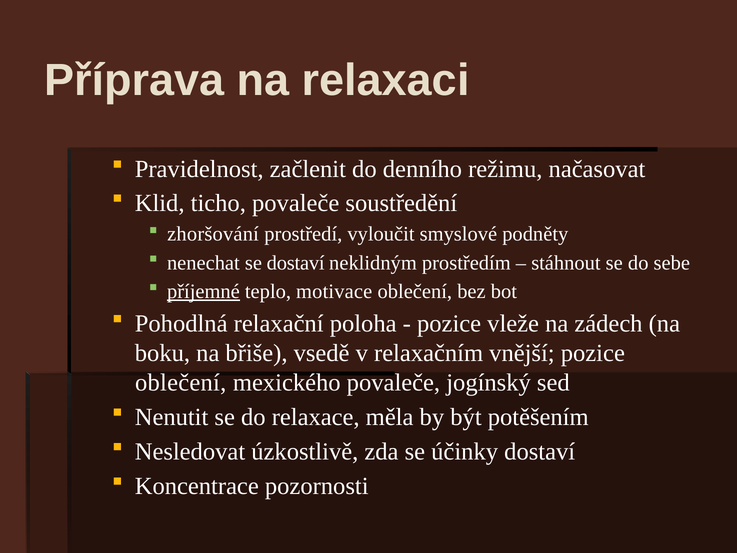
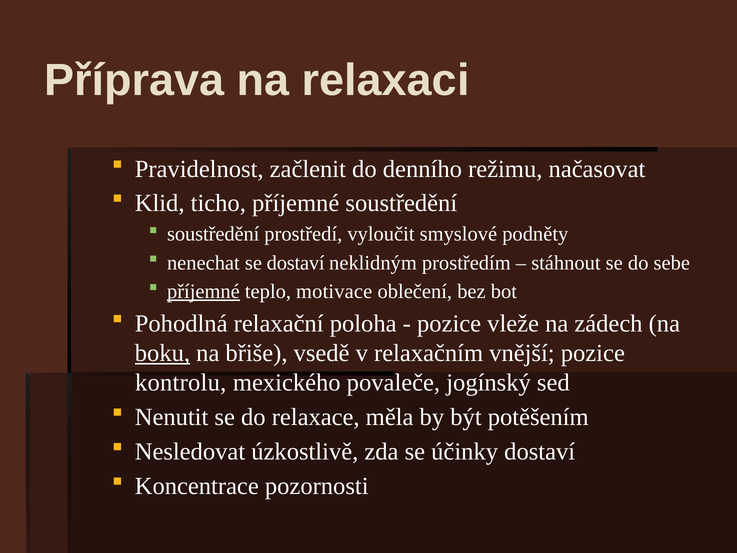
ticho povaleče: povaleče -> příjemné (296, 203)
zhoršování: zhoršování -> soustředění (213, 234)
boku underline: none -> present (162, 353)
oblečení: oblečení -> kontrolu (181, 383)
